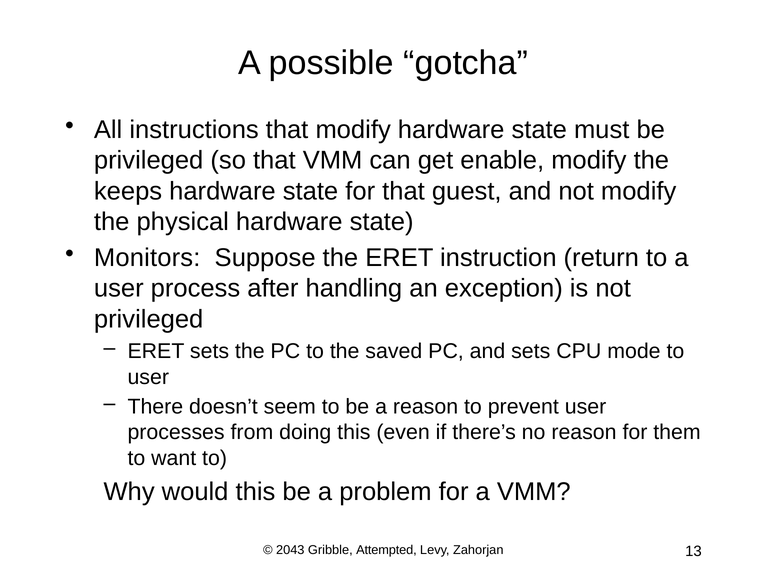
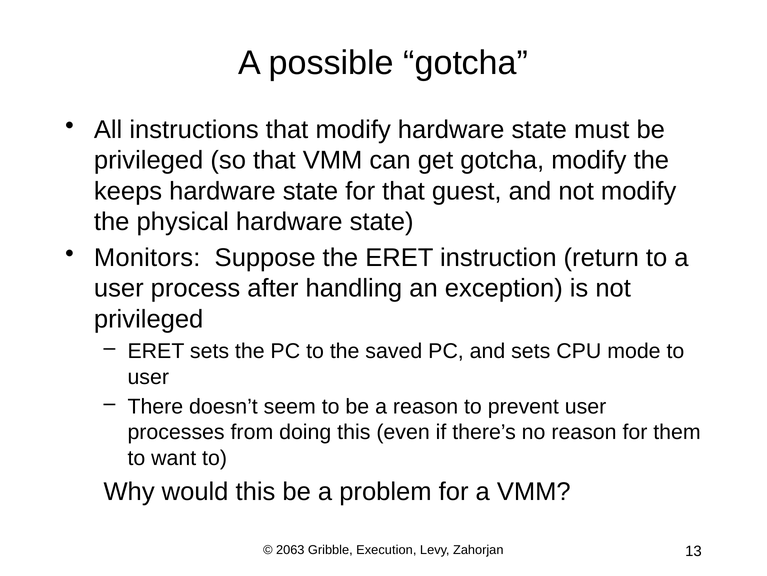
get enable: enable -> gotcha (502, 160)
2043: 2043 -> 2063 (290, 549)
Attempted: Attempted -> Execution (386, 549)
